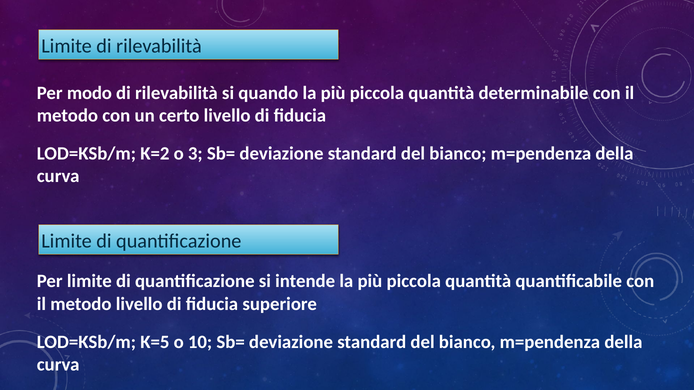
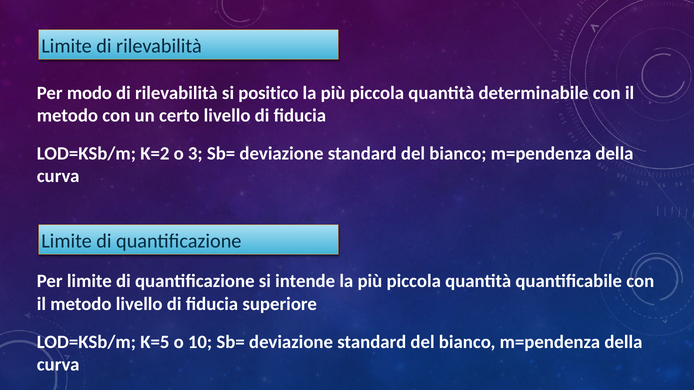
quando: quando -> positico (268, 93)
